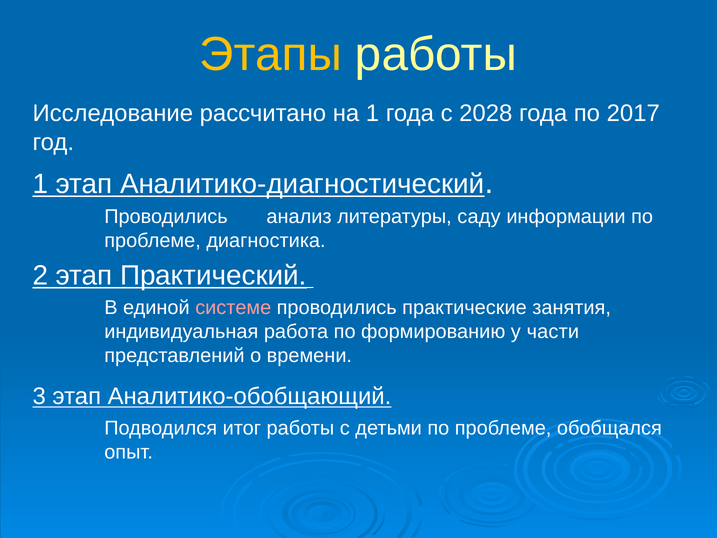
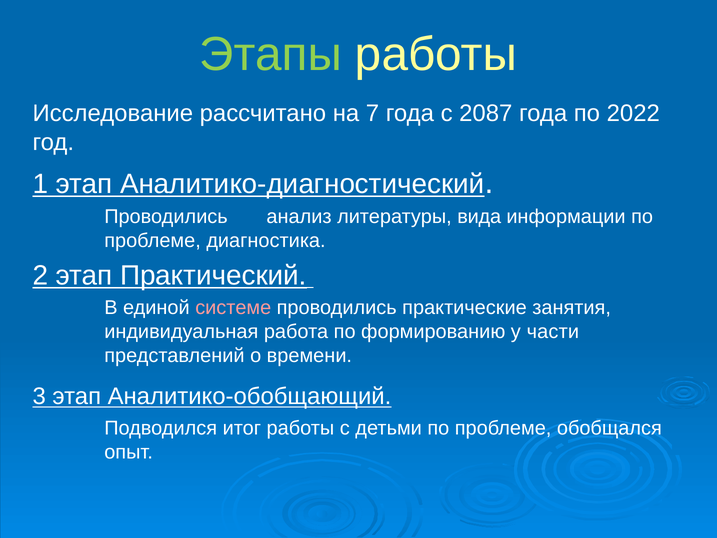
Этапы colour: yellow -> light green (271, 54)
на 1: 1 -> 7 (373, 113)
2028: 2028 -> 2087 (486, 113)
2017: 2017 -> 2022 (633, 113)
саду: саду -> вида (479, 217)
